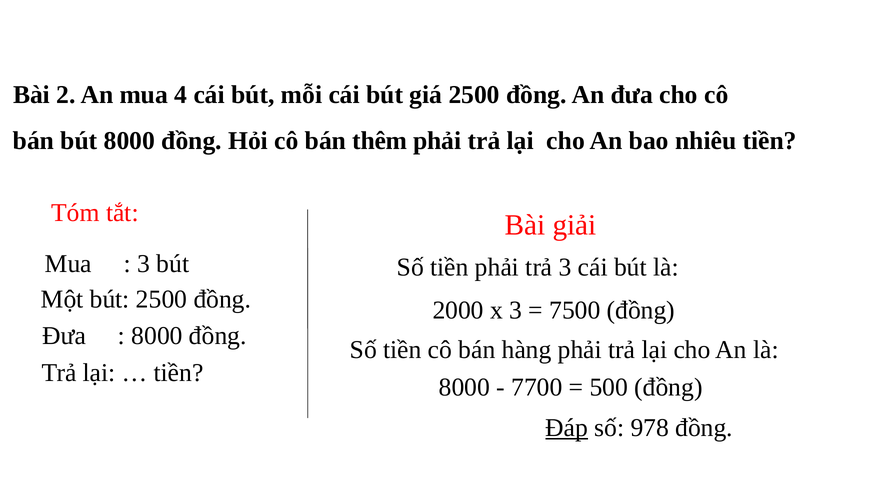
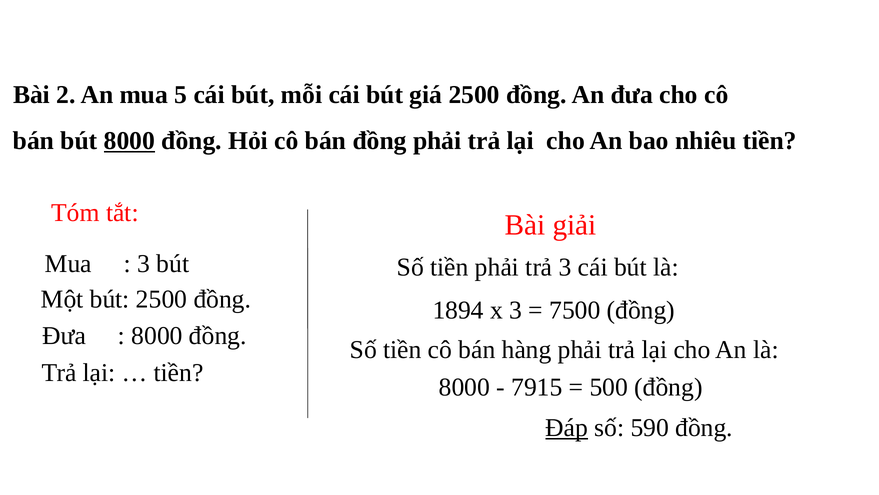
4: 4 -> 5 (181, 94)
8000 underline: none -> present (129, 141)
bán thêm: thêm -> đồng (380, 141)
2000: 2000 -> 1894 (458, 310)
7700: 7700 -> 7915 (537, 387)
978: 978 -> 590 (650, 427)
